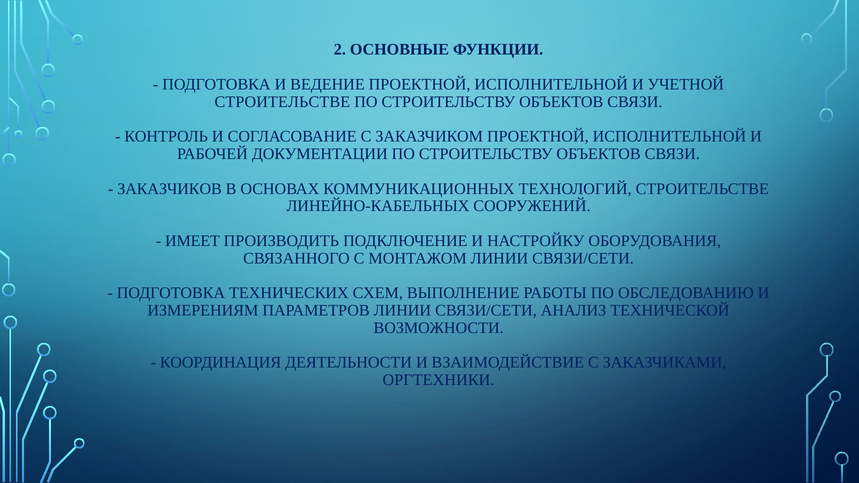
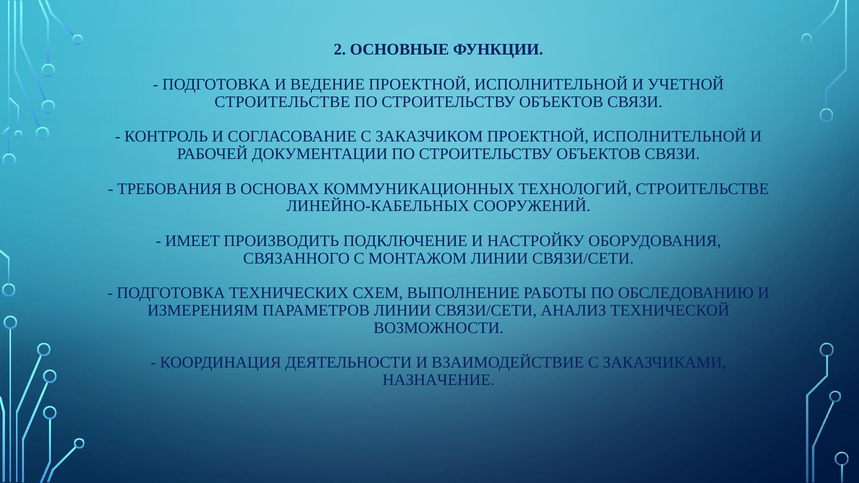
ЗАКАЗЧИКОВ: ЗАКАЗЧИКОВ -> ТРЕБОВАНИЯ (170, 189)
ОРГТЕХНИКИ: ОРГТЕХНИКИ -> НАЗНАЧЕНИЕ (439, 380)
